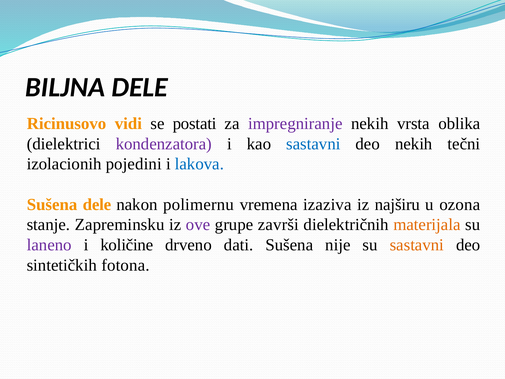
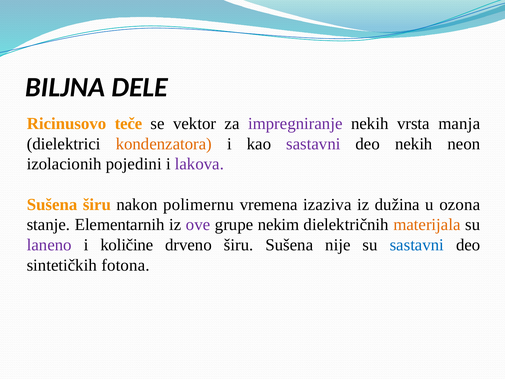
vidi: vidi -> teče (128, 124)
postati: postati -> vektor (195, 124)
oblika: oblika -> manja (459, 124)
kondenzatora colour: purple -> orange (164, 144)
sastavni colour: blue -> purple (313, 144)
tečni: tečni -> neon (464, 144)
lakova colour: blue -> purple (199, 164)
Sušena dele: dele -> širu (97, 204)
najširu: najširu -> dužina (397, 204)
Zapreminsku: Zapreminsku -> Elementarnih (120, 225)
završi: završi -> nekim (279, 225)
drveno dati: dati -> širu (239, 245)
sastavni colour: orange -> blue (417, 245)
